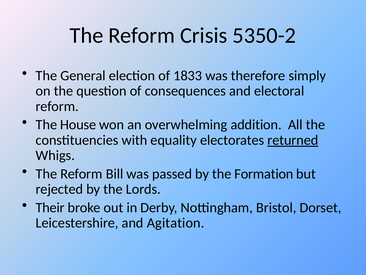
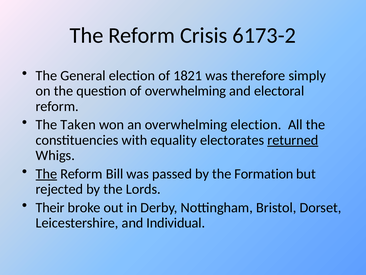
5350-2: 5350-2 -> 6173-2 (264, 35)
1833: 1833 -> 1821 (188, 75)
of consequences: consequences -> overwhelming (185, 91)
House: House -> Taken (78, 124)
overwhelming addition: addition -> election (256, 124)
The underline: none -> present (46, 174)
Agitation: Agitation -> Individual (176, 223)
